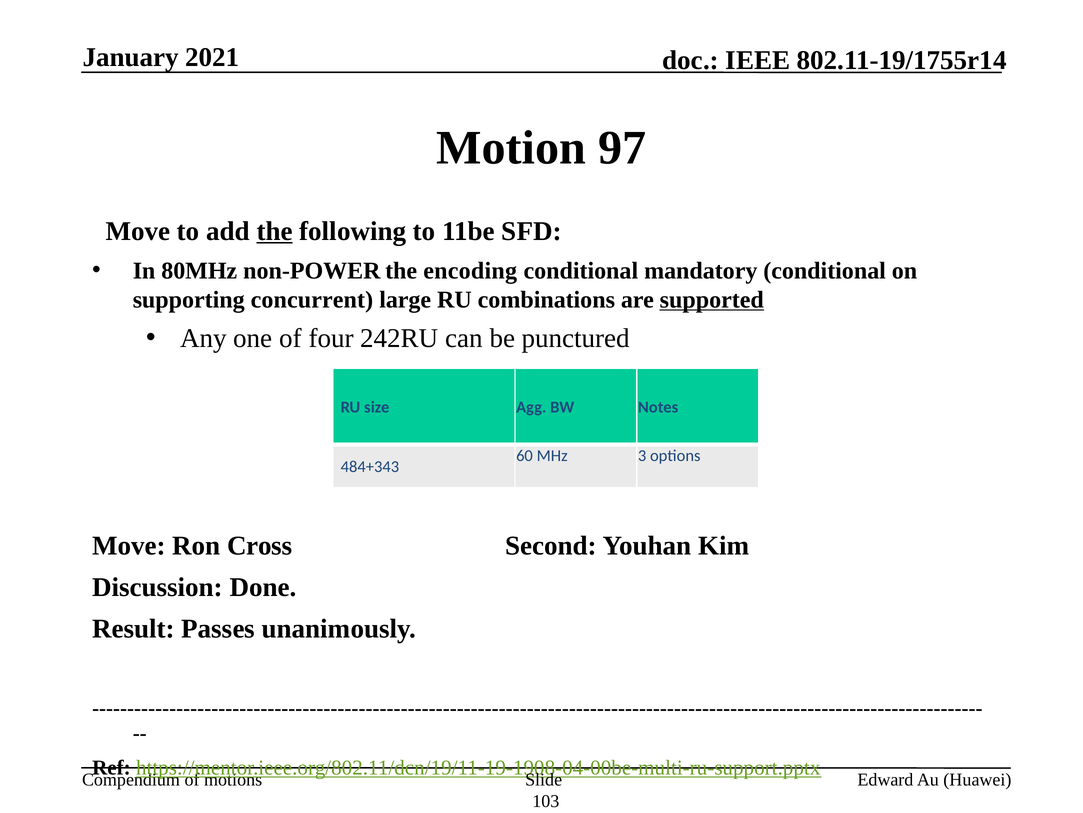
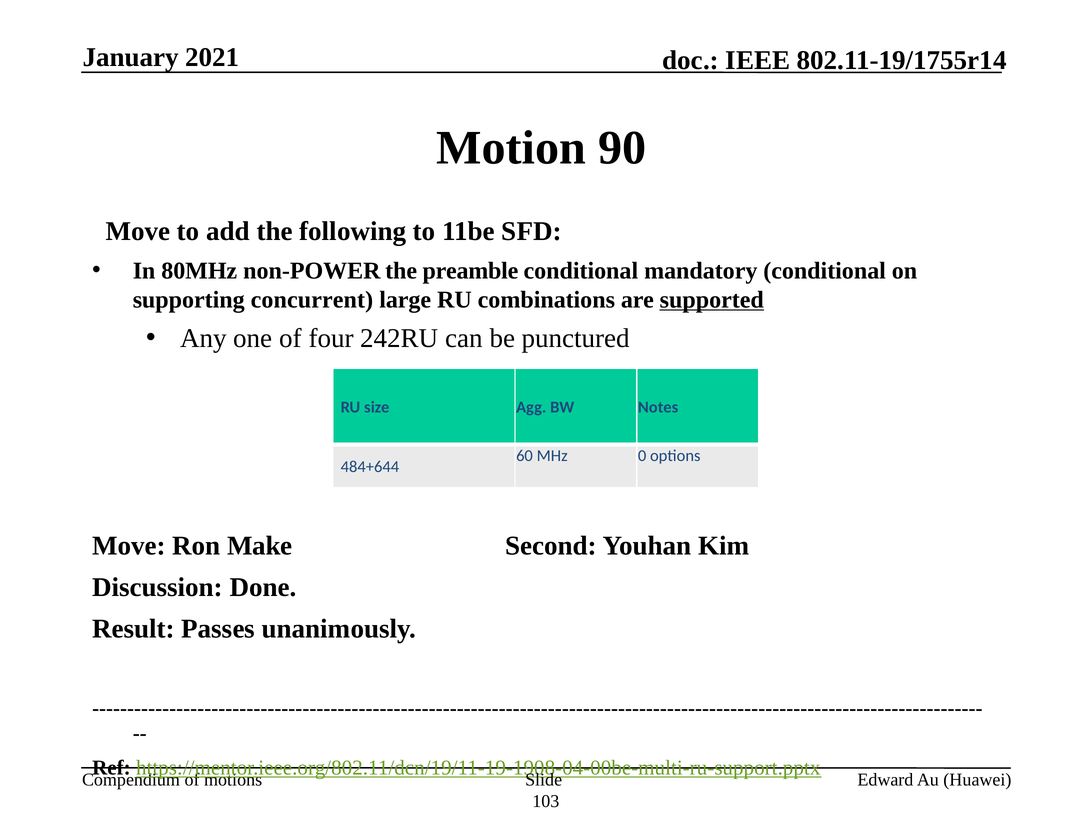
97: 97 -> 90 (622, 148)
the underline: present -> none (275, 231)
encoding: encoding -> preamble (470, 270)
3: 3 -> 0 (642, 455)
484+343: 484+343 -> 484+644 (370, 466)
Cross: Cross -> Make (260, 545)
